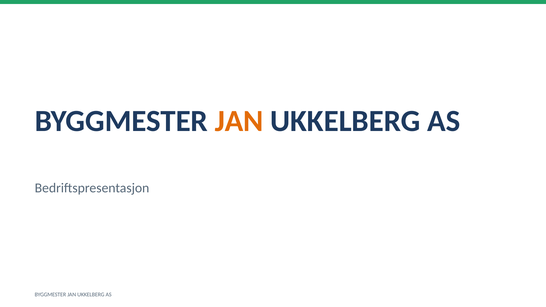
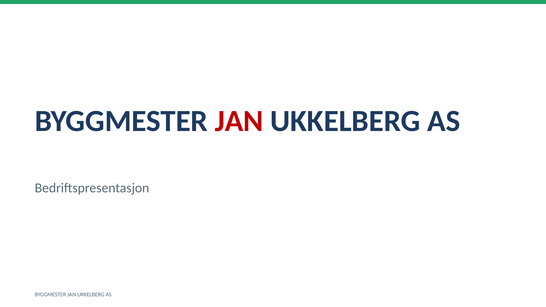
JAN colour: orange -> red (239, 121)
